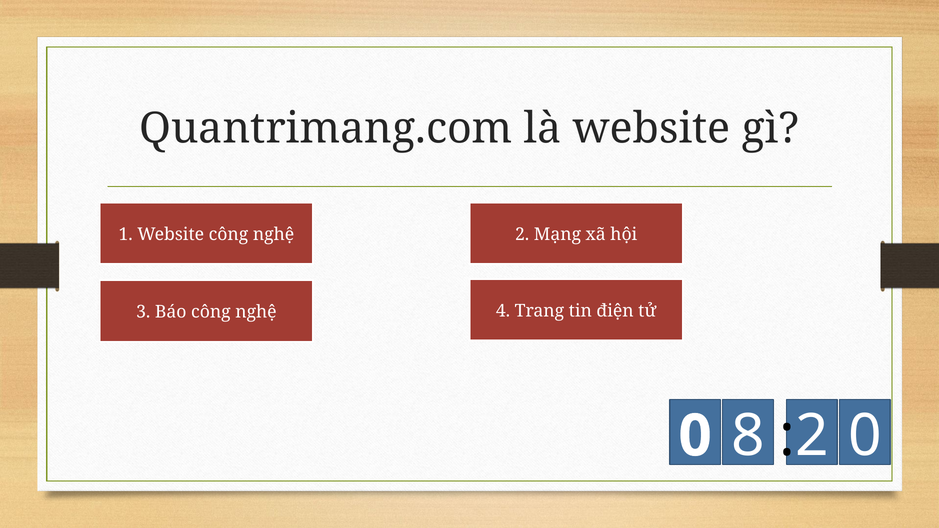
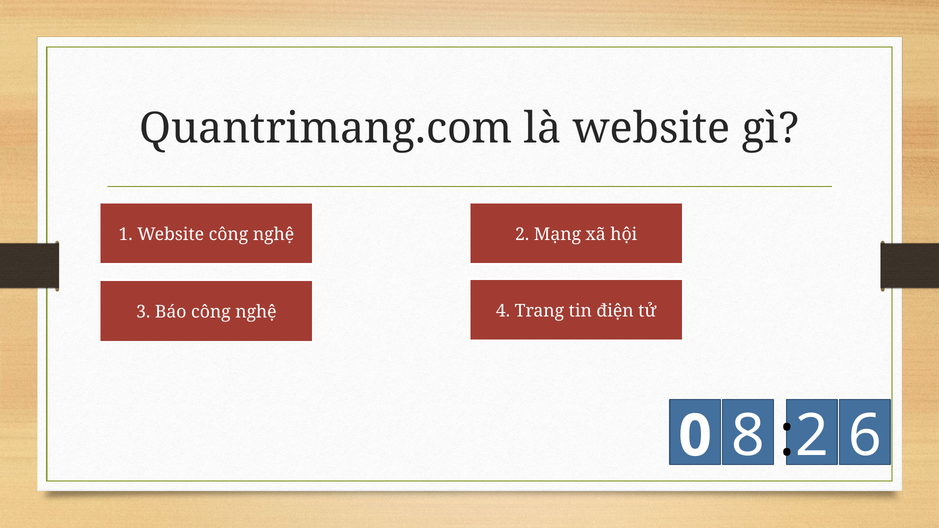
8 0: 0 -> 6 (865, 436)
